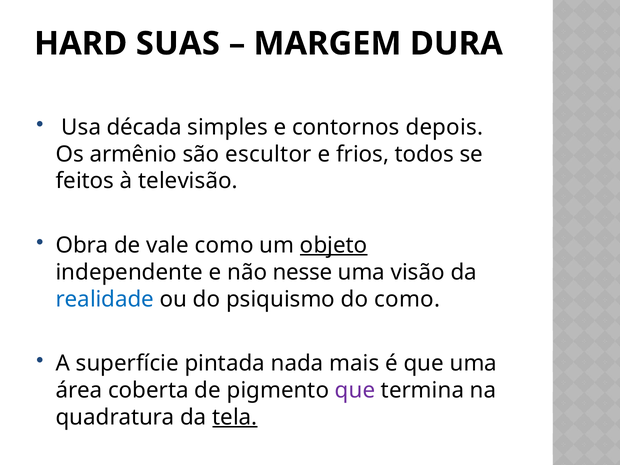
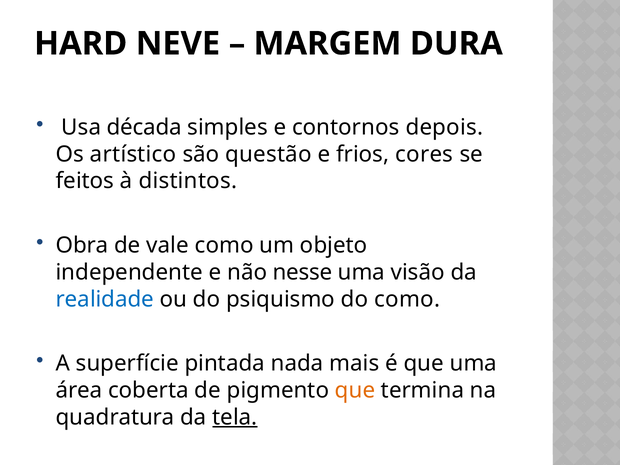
SUAS: SUAS -> NEVE (178, 44)
armênio: armênio -> artístico (133, 154)
escultor: escultor -> questão (268, 154)
todos: todos -> cores (424, 154)
televisão: televisão -> distintos (188, 181)
objeto underline: present -> none (334, 245)
que colour: purple -> orange (355, 390)
